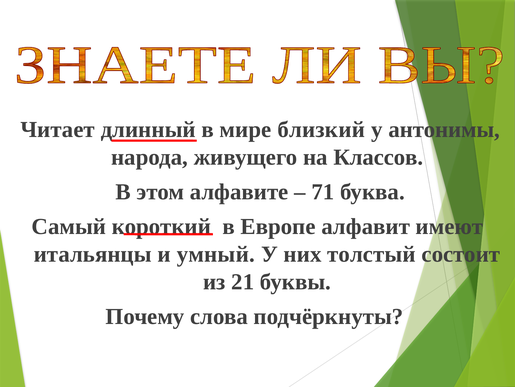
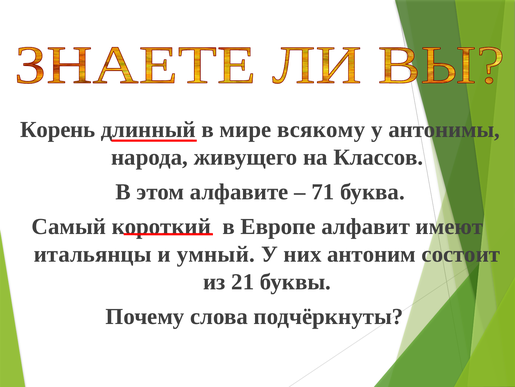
Читает: Читает -> Корень (58, 130)
близкий: близкий -> всякому (321, 130)
толстый: толстый -> антоним (371, 254)
